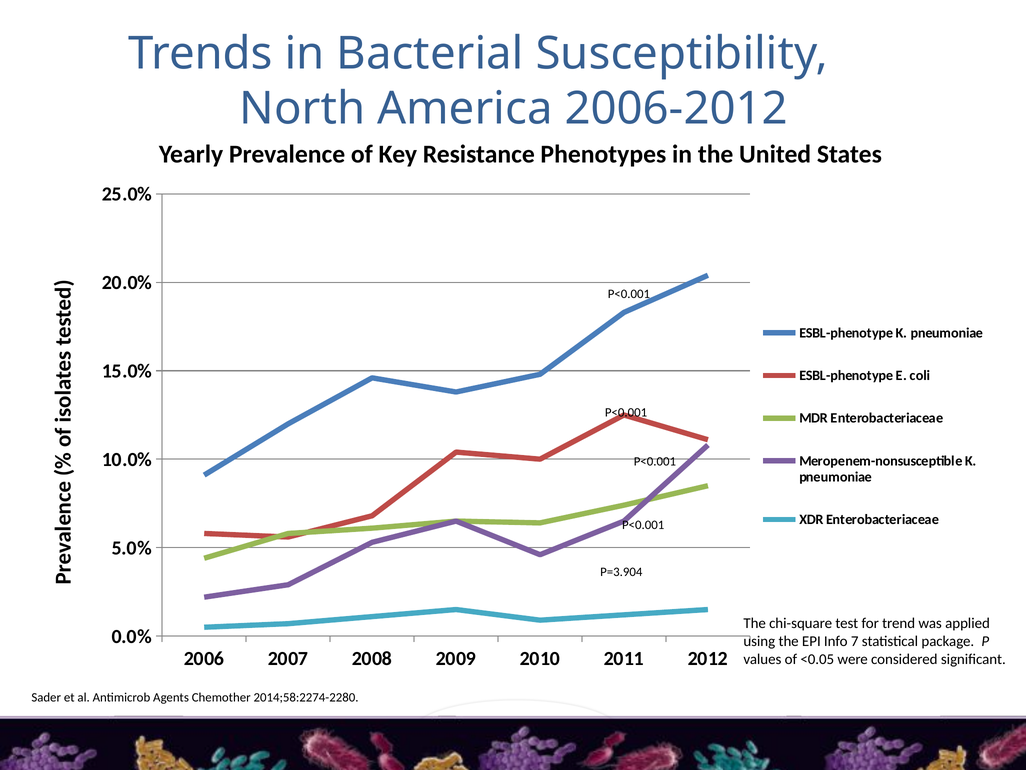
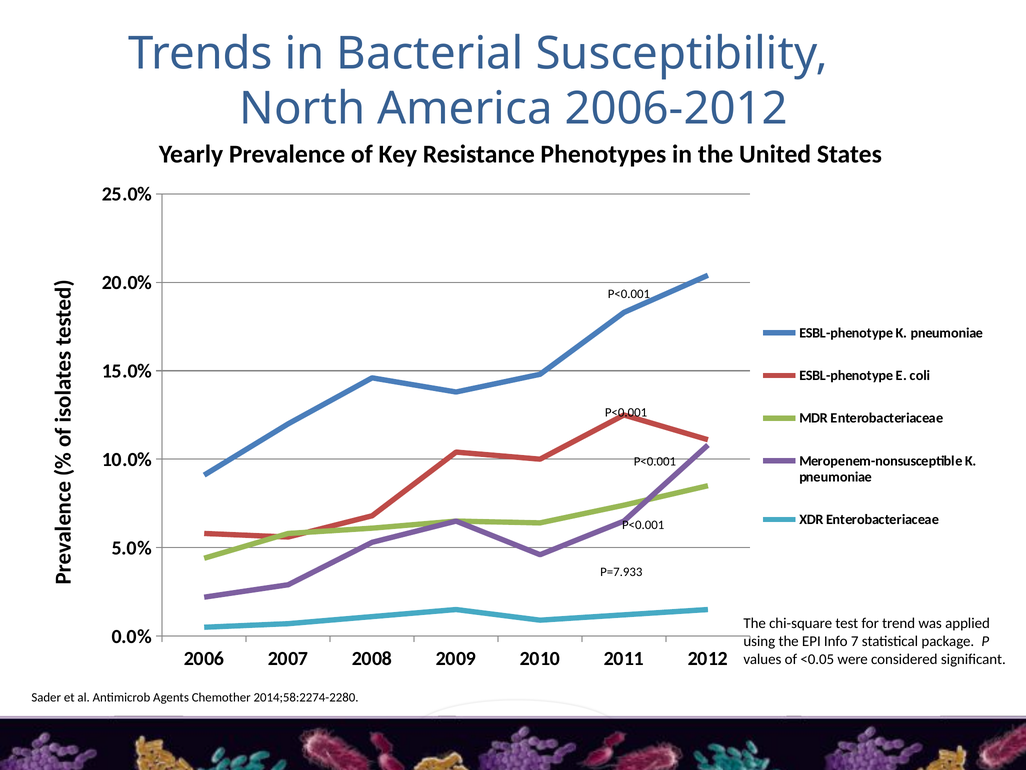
P=3.904: P=3.904 -> P=7.933 (621, 571)
